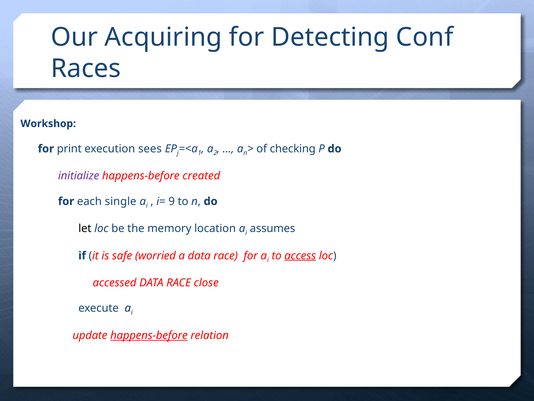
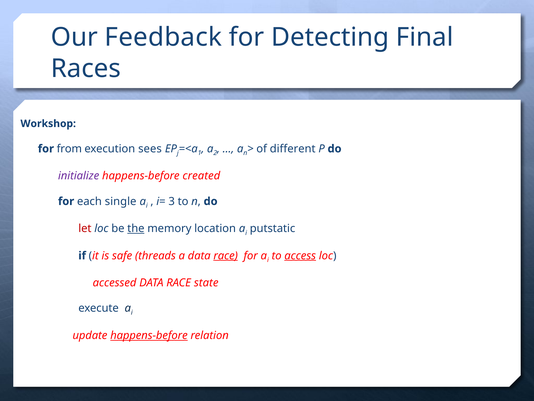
Acquiring: Acquiring -> Feedback (163, 37)
Conf: Conf -> Final (425, 37)
print: print -> from (69, 149)
checking: checking -> different (293, 149)
9: 9 -> 3 (172, 201)
let colour: black -> red (85, 228)
the underline: none -> present (136, 228)
assumes: assumes -> putstatic (273, 228)
worried: worried -> threads (155, 255)
race underline: none -> present (226, 255)
close: close -> state (206, 283)
